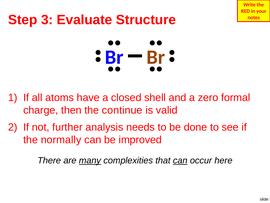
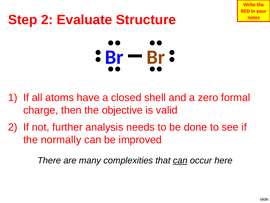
Step 3: 3 -> 2 (47, 20)
continue: continue -> objective (122, 110)
many underline: present -> none (90, 160)
